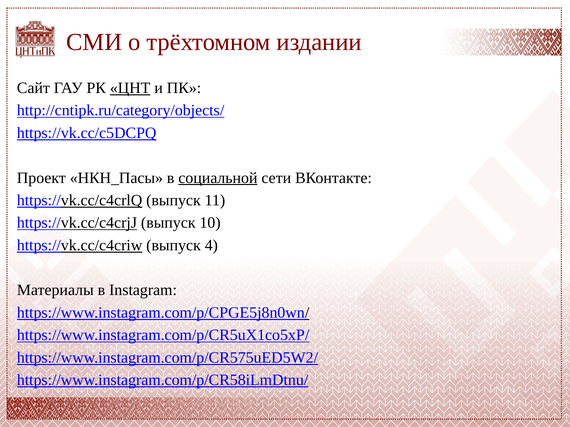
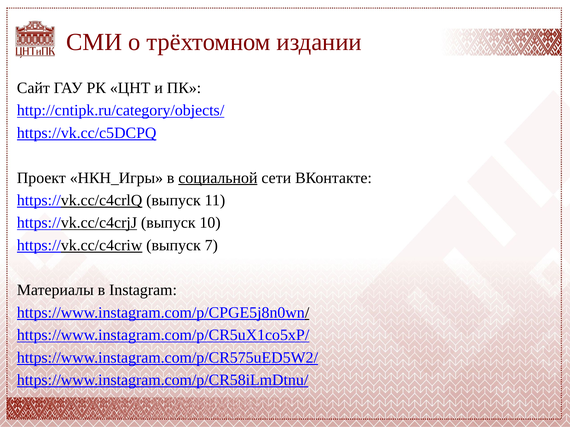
ЦНТ underline: present -> none (130, 88)
НКН_Пасы: НКН_Пасы -> НКН_Игры (116, 178)
4: 4 -> 7 (211, 245)
